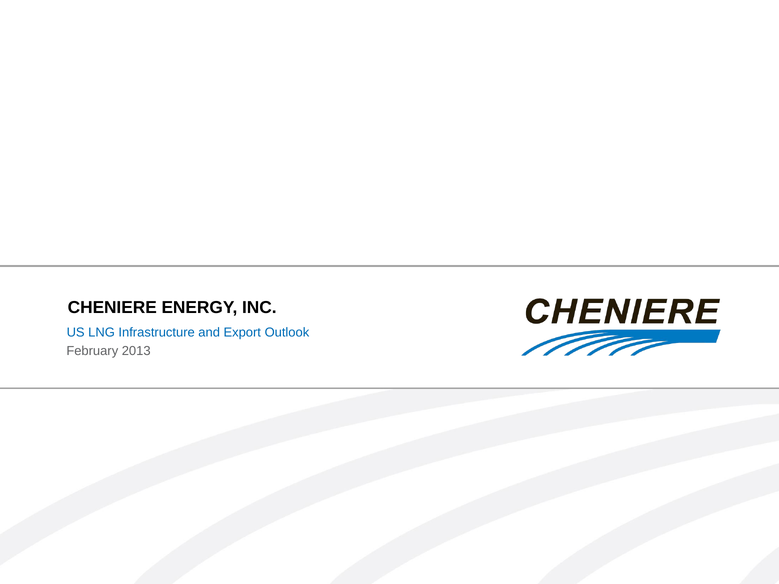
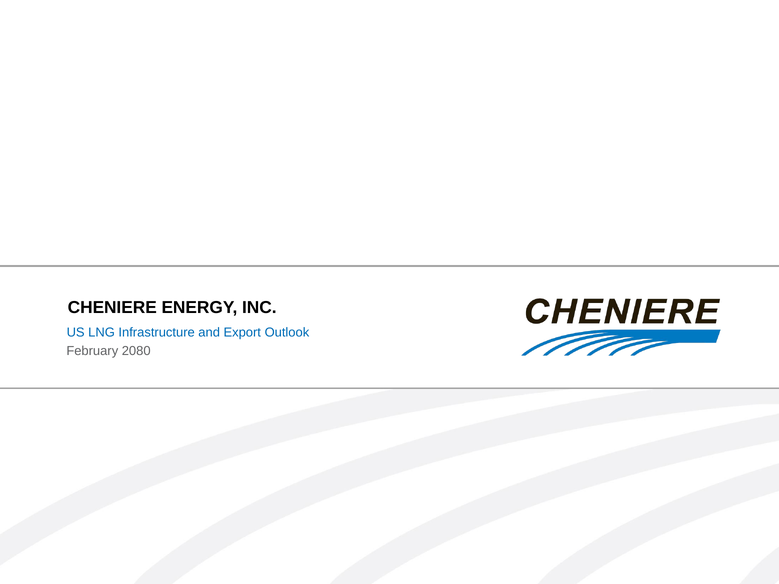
2013: 2013 -> 2080 (136, 351)
